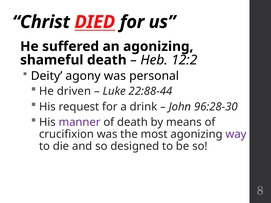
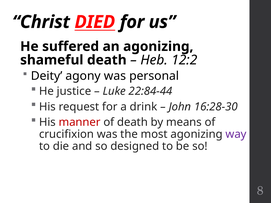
driven: driven -> justice (74, 91)
22:88-44: 22:88-44 -> 22:84-44 (150, 91)
96:28-30: 96:28-30 -> 16:28-30 (216, 107)
manner colour: purple -> red (80, 122)
